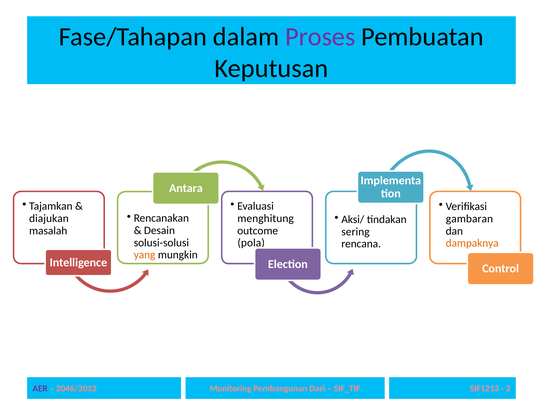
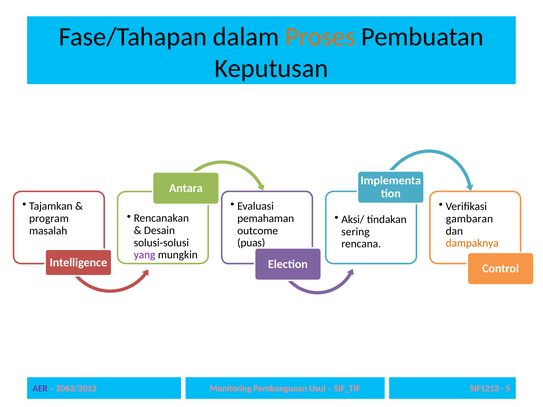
Proses colour: purple -> orange (320, 37)
diajukan: diajukan -> program (49, 219)
menghitung: menghitung -> pemahaman (266, 219)
pola: pola -> puas (251, 243)
yang colour: orange -> purple (145, 255)
Dari: Dari -> Usul (317, 389)
2046/2012: 2046/2012 -> 2063/2012 (76, 389)
2: 2 -> 5 (508, 389)
